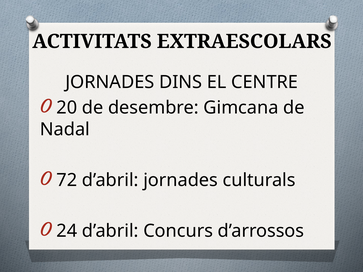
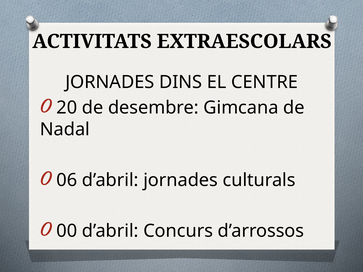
72: 72 -> 06 (67, 180)
24: 24 -> 00 (67, 231)
